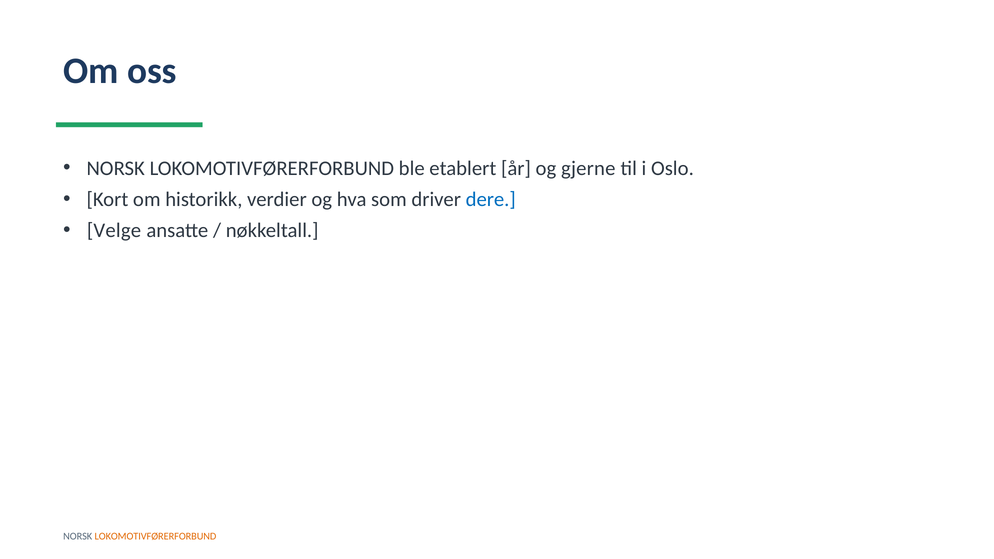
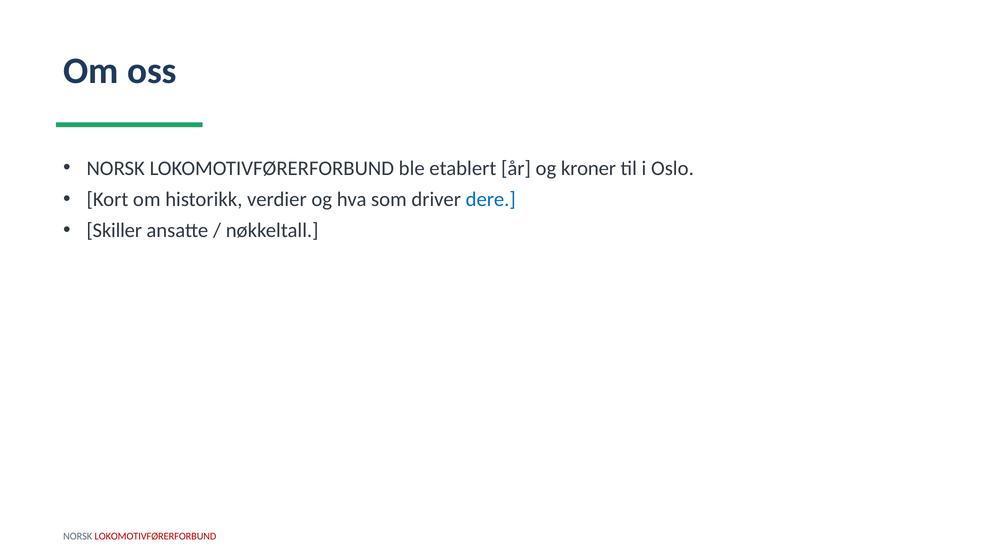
gjerne: gjerne -> kroner (588, 168)
Velge: Velge -> Skiller (114, 231)
LOKOMOTIVFØRERFORBUND colour: orange -> red (155, 536)
